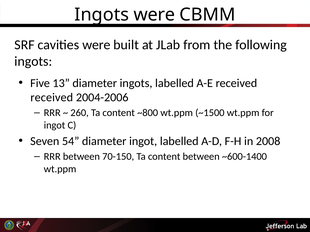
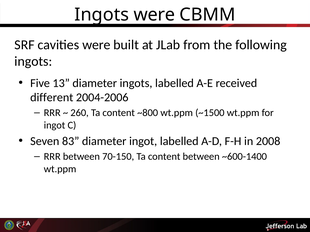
received: received -> different (52, 98)
54: 54 -> 83 (71, 141)
